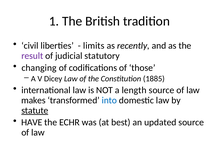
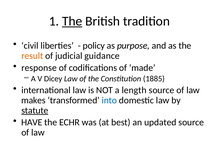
The underline: none -> present (72, 21)
limits: limits -> policy (94, 46)
recently: recently -> purpose (133, 46)
result colour: purple -> orange (32, 56)
statutory: statutory -> guidance (102, 56)
changing: changing -> response (39, 68)
those: those -> made (142, 68)
